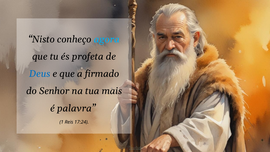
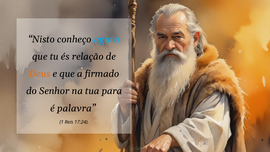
profeta: profeta -> relação (88, 57)
Deus colour: blue -> orange (40, 74)
mais: mais -> para (112, 91)
